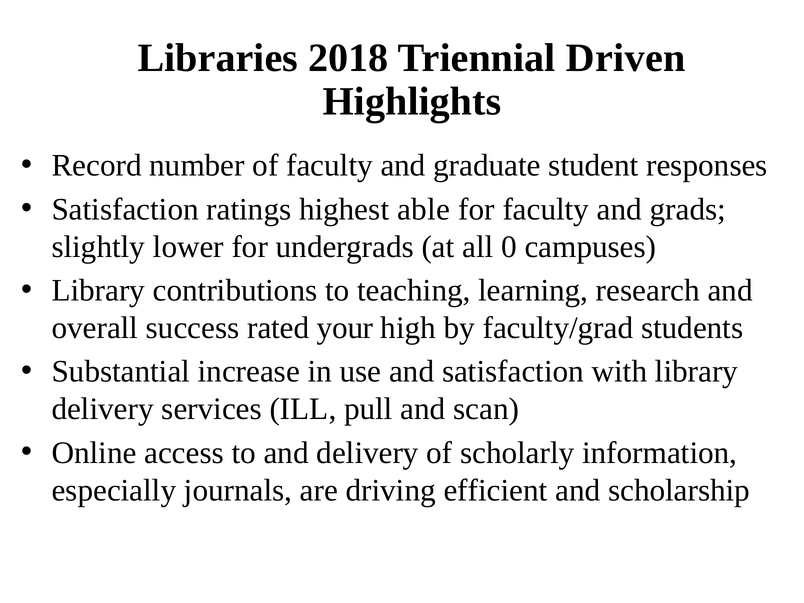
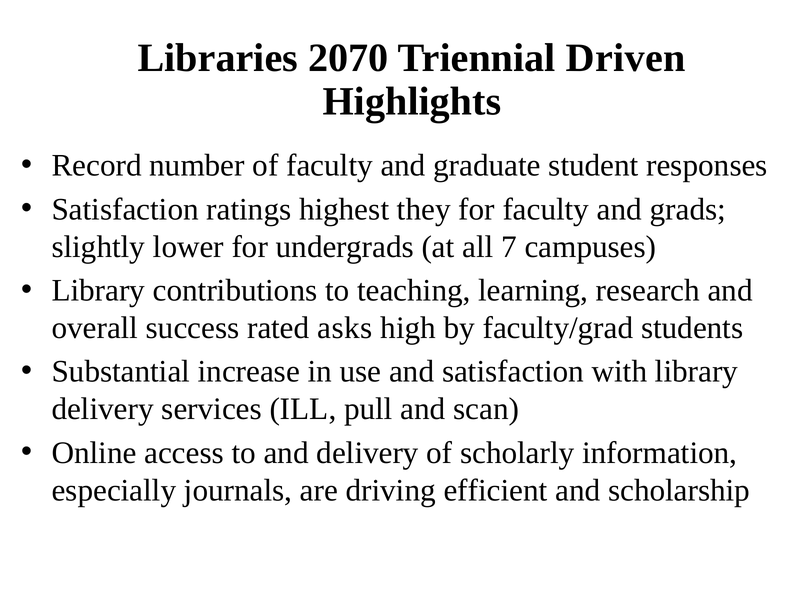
2018: 2018 -> 2070 (348, 58)
able: able -> they (424, 209)
0: 0 -> 7 (509, 247)
your: your -> asks (345, 328)
